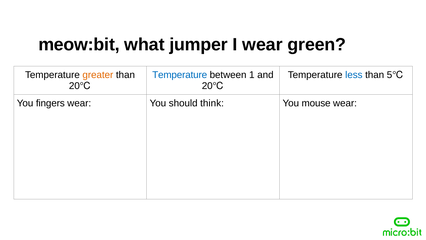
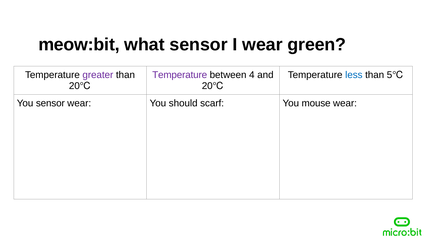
what jumper: jumper -> sensor (199, 45)
greater colour: orange -> purple (98, 75)
Temperature colour: blue -> purple (180, 75)
1: 1 -> 4 (252, 75)
You fingers: fingers -> sensor (50, 103)
think: think -> scarf (212, 103)
